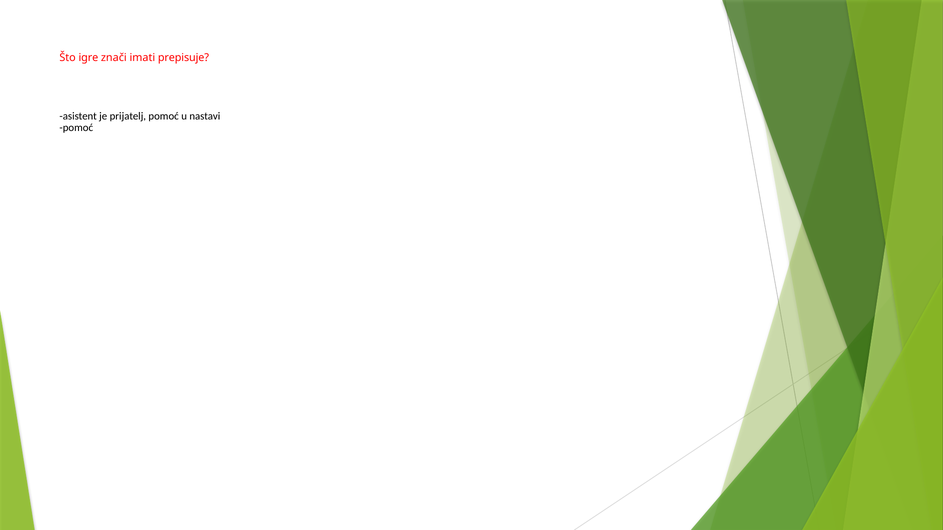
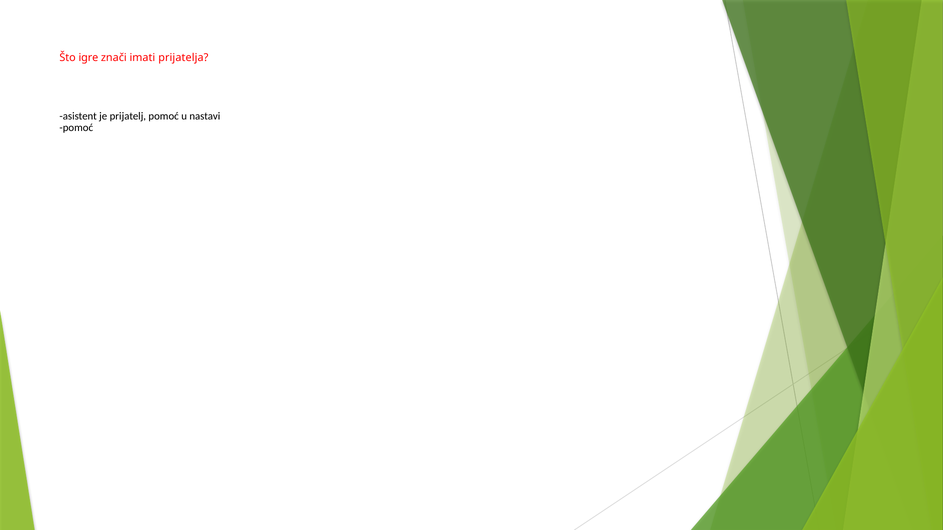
prepisuje: prepisuje -> prijatelja (183, 58)
